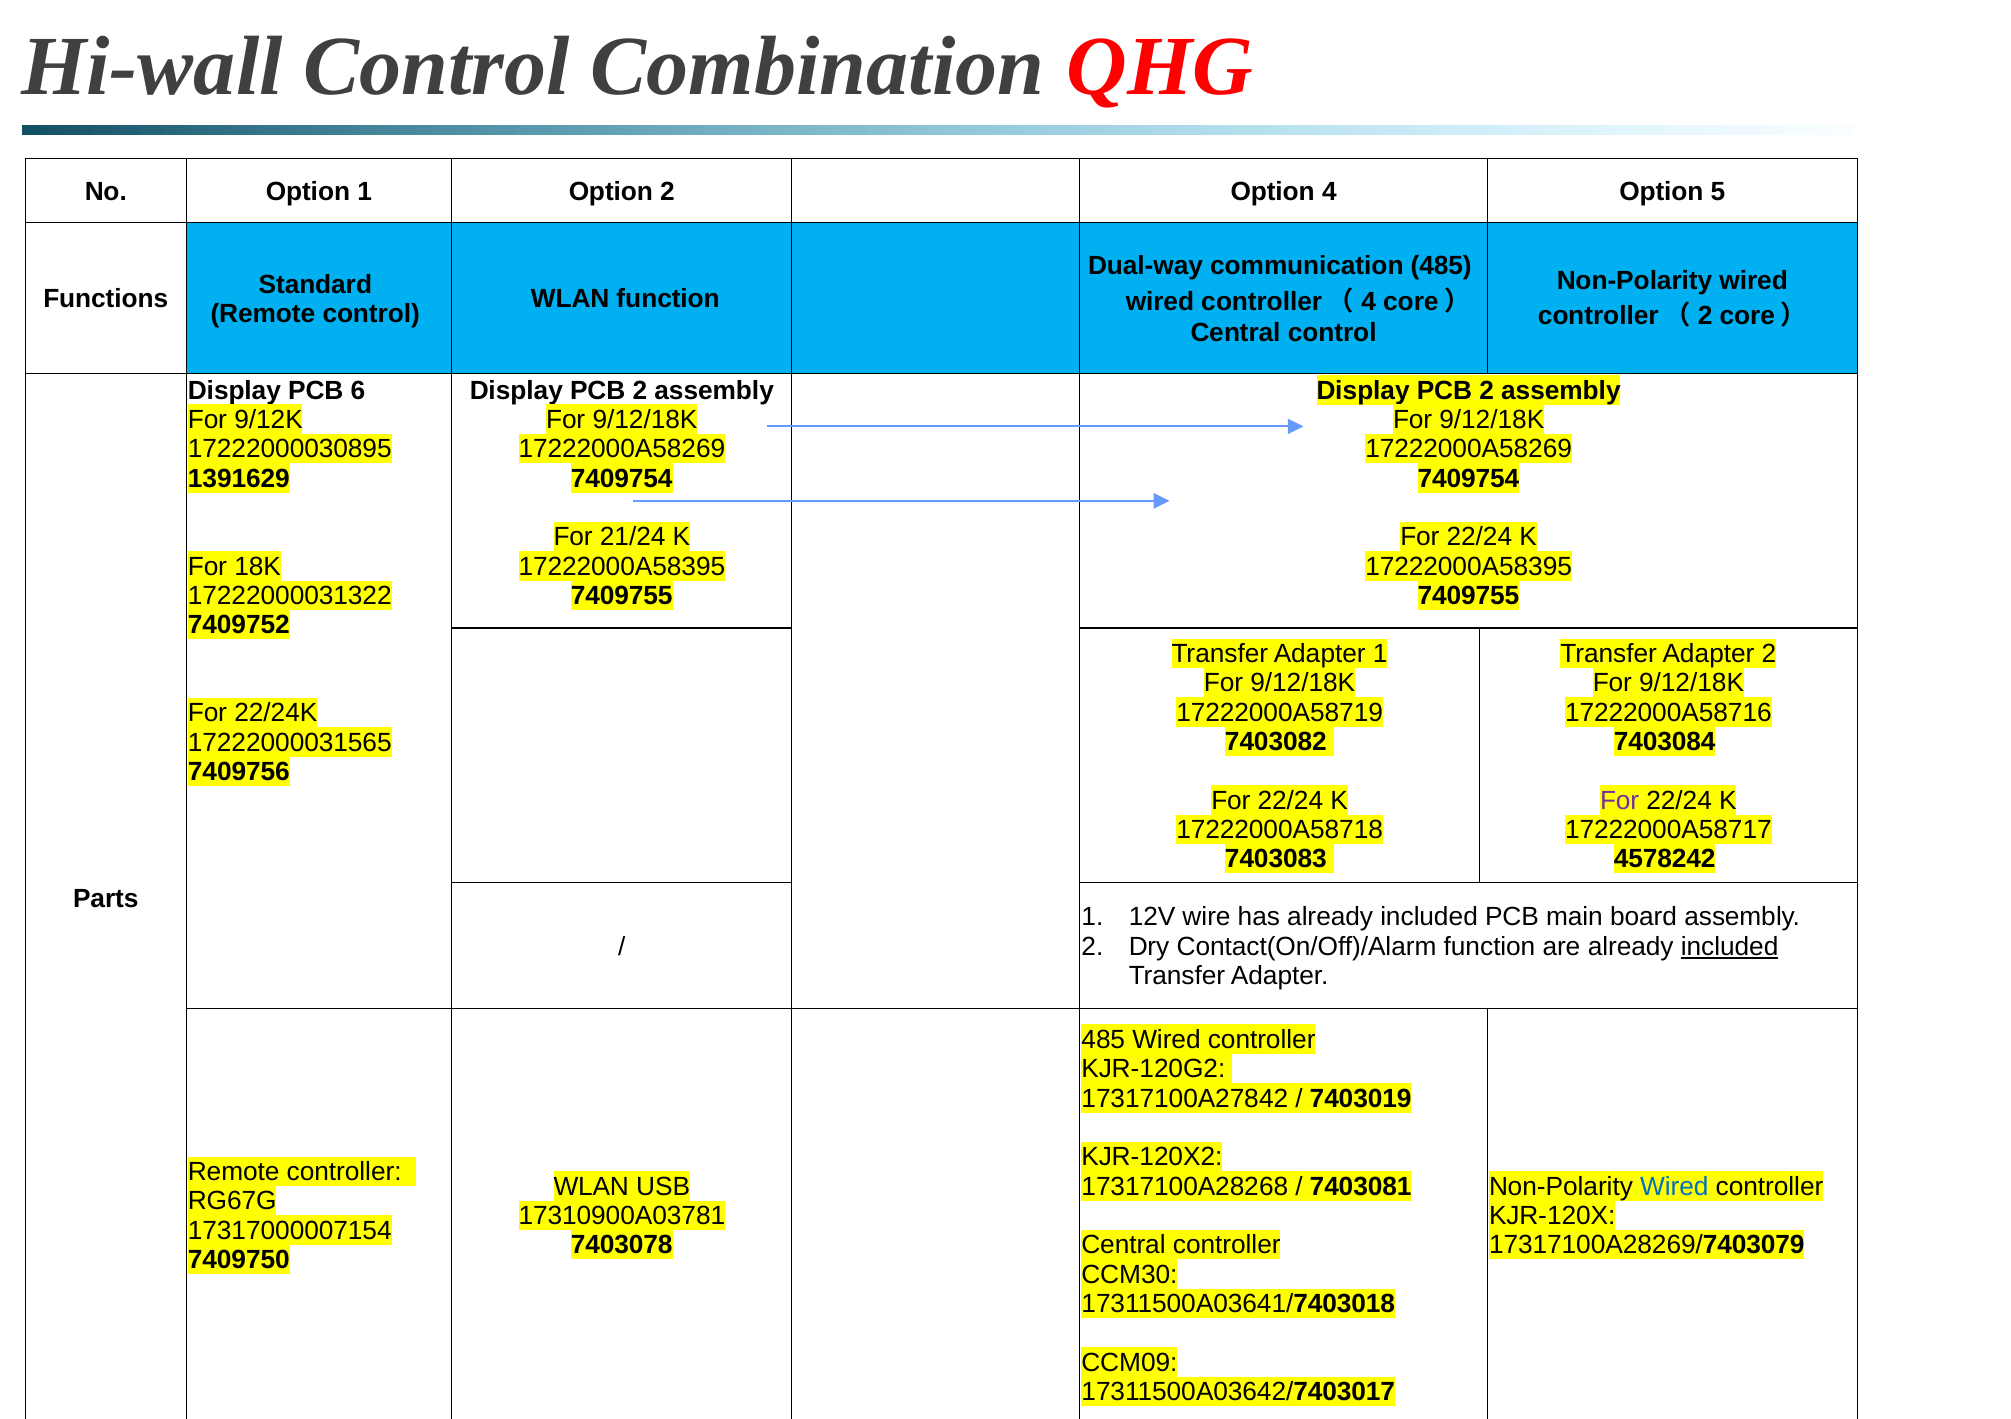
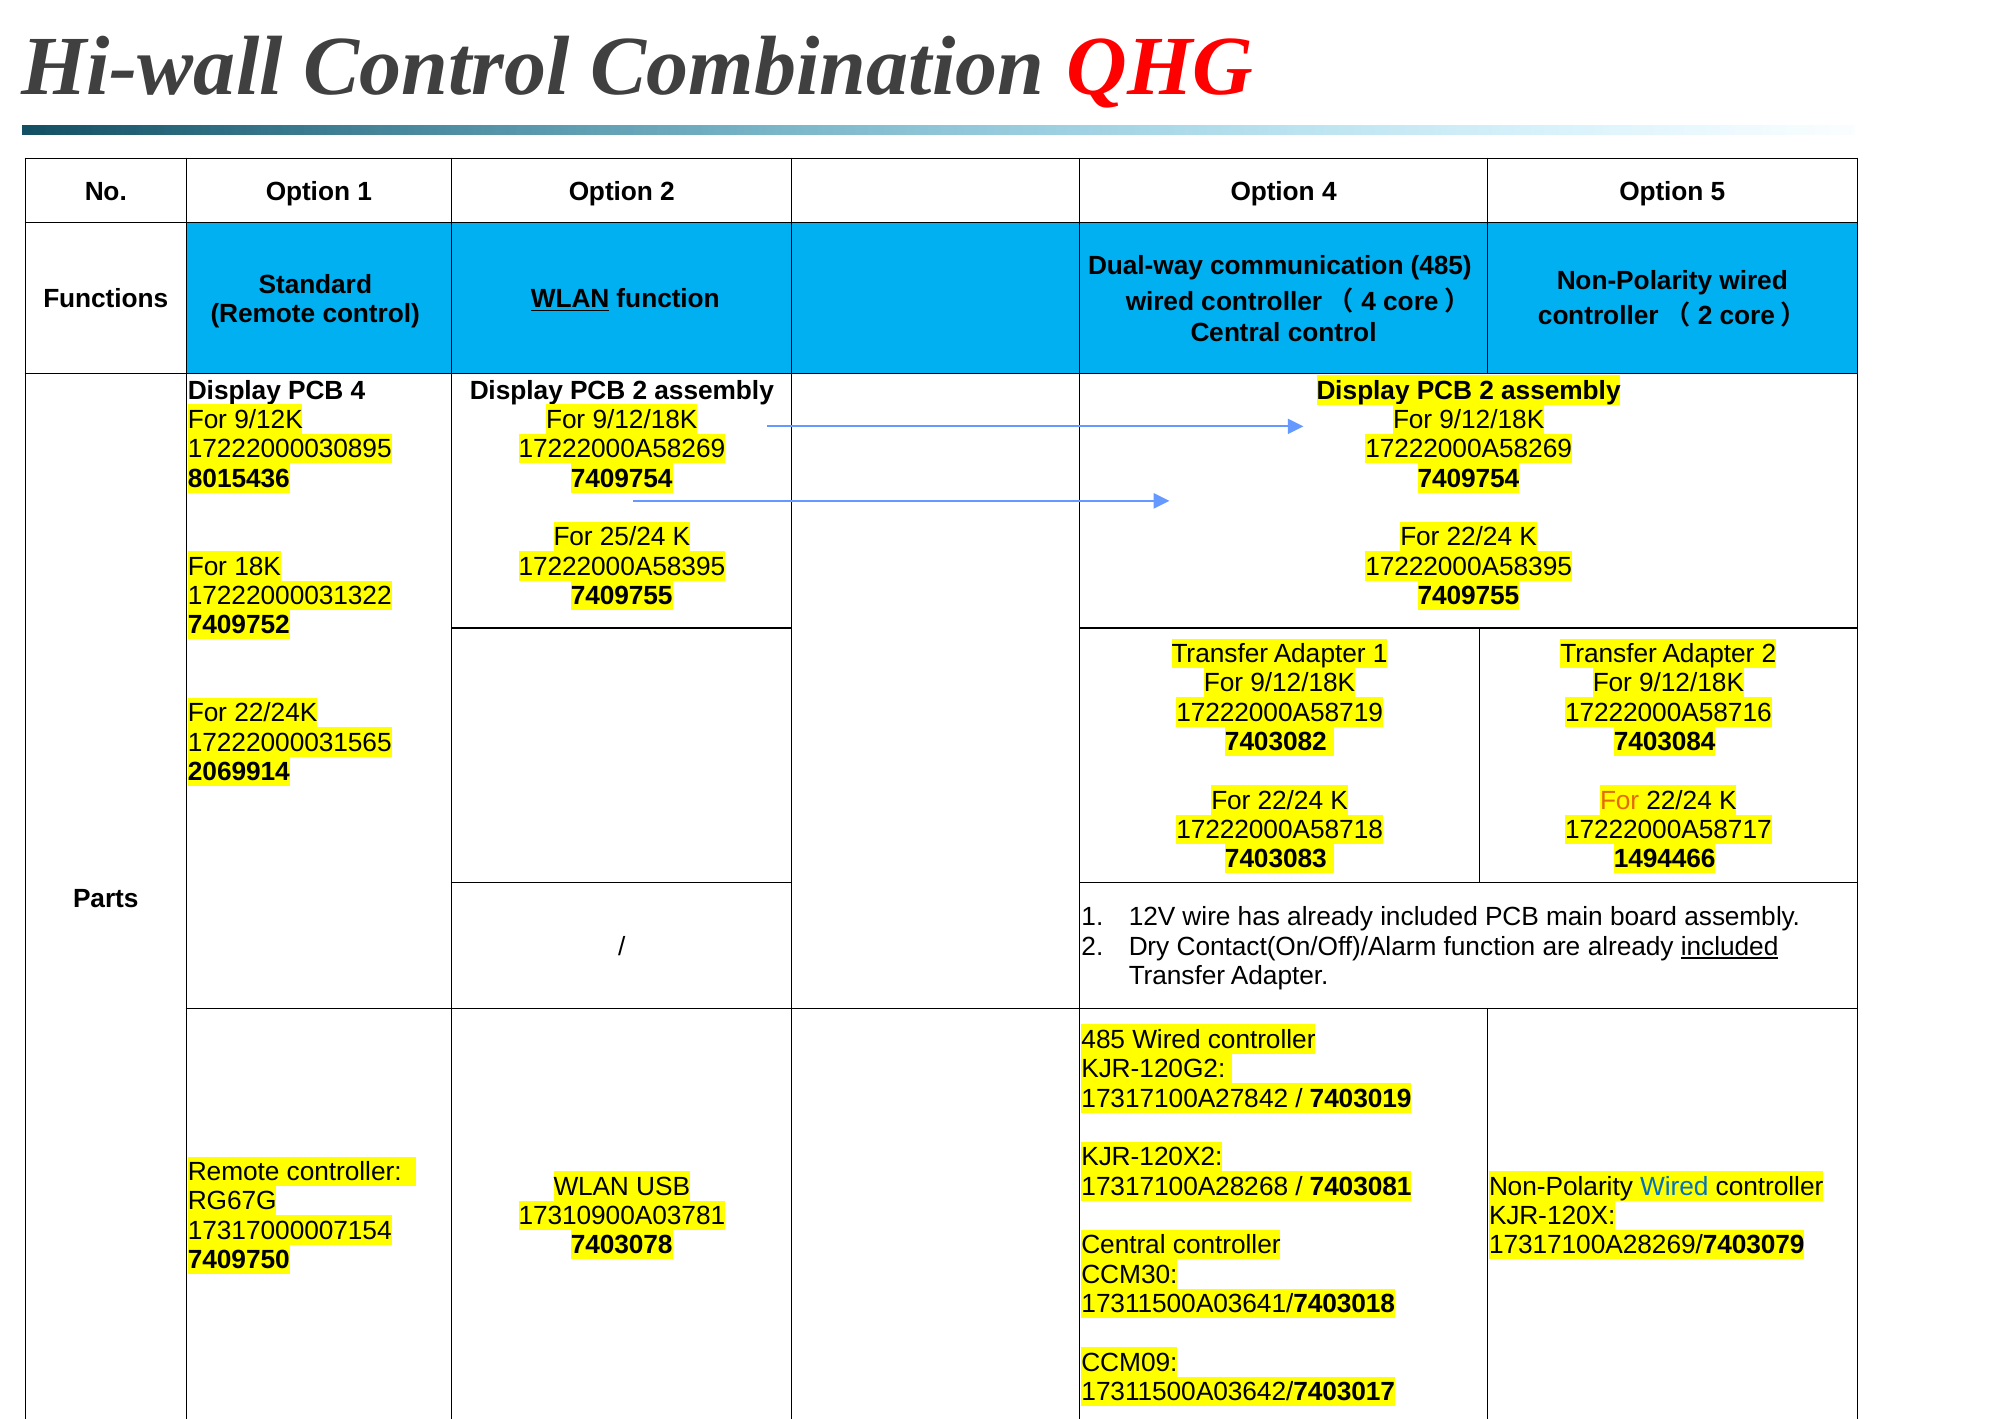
WLAN underline: none -> present (570, 299)
PCB 6: 6 -> 4 (358, 390)
1391629: 1391629 -> 8015436 (239, 478)
21/24: 21/24 -> 25/24 (633, 537)
7409756: 7409756 -> 2069914 (239, 772)
For colour: purple -> orange (1620, 800)
4578242: 4578242 -> 1494466 (1665, 859)
